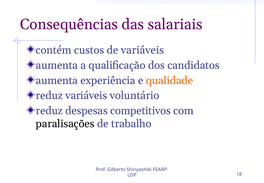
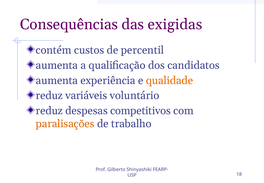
salariais: salariais -> exigidas (175, 24)
de variáveis: variáveis -> percentil (142, 50)
paralisações colour: black -> orange (65, 124)
